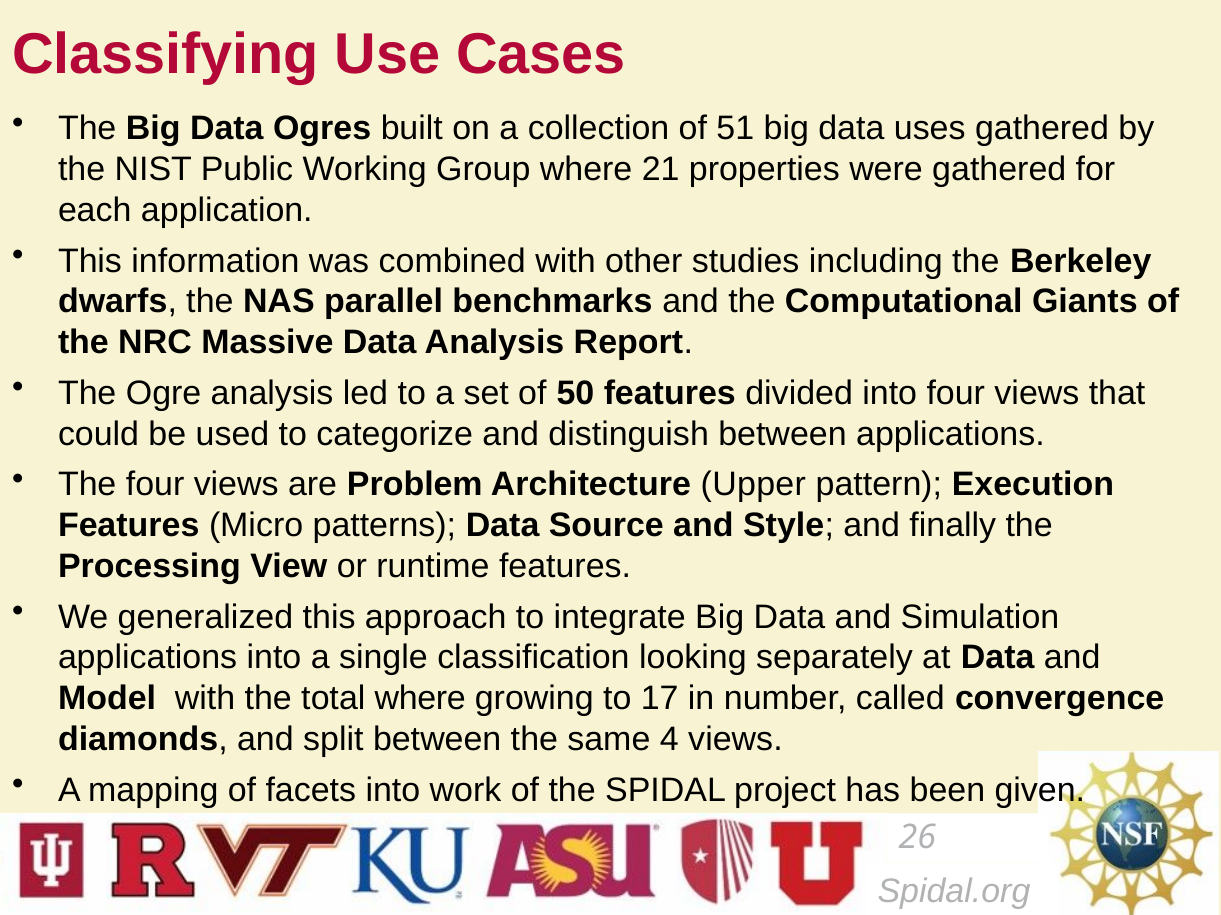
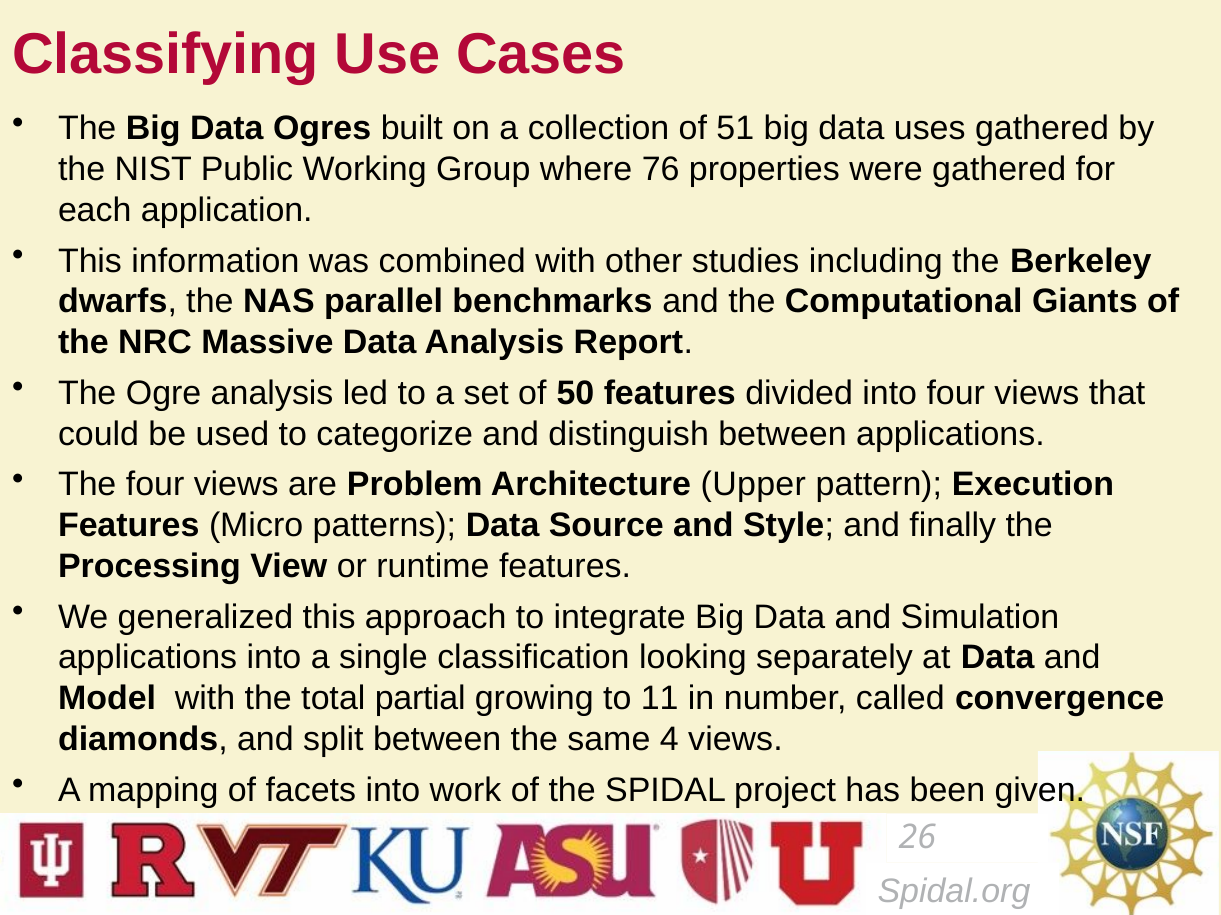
21: 21 -> 76 (661, 170)
total where: where -> partial (420, 699)
17: 17 -> 11 (660, 699)
